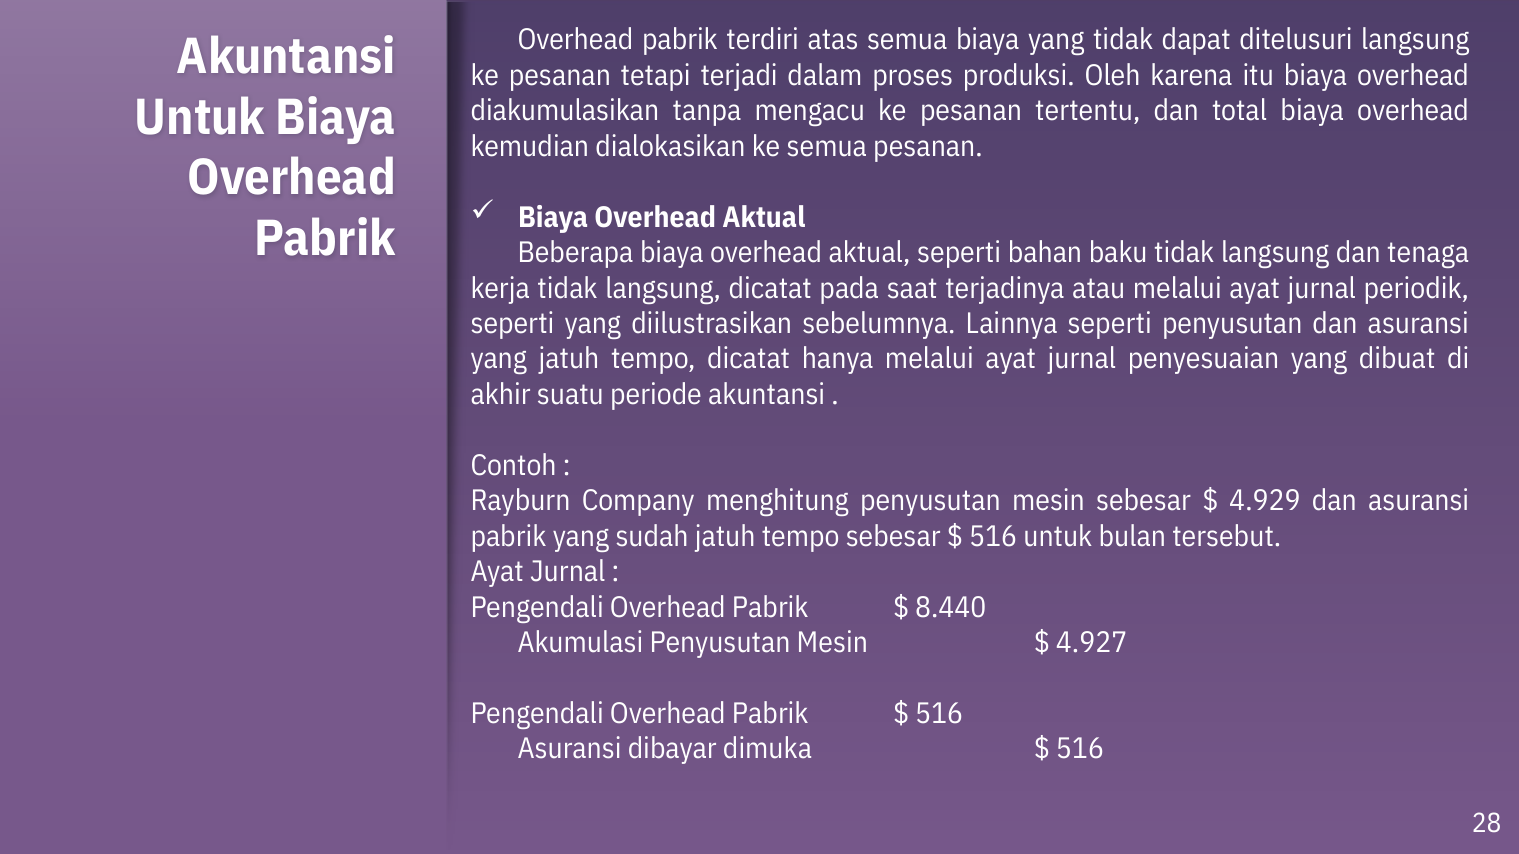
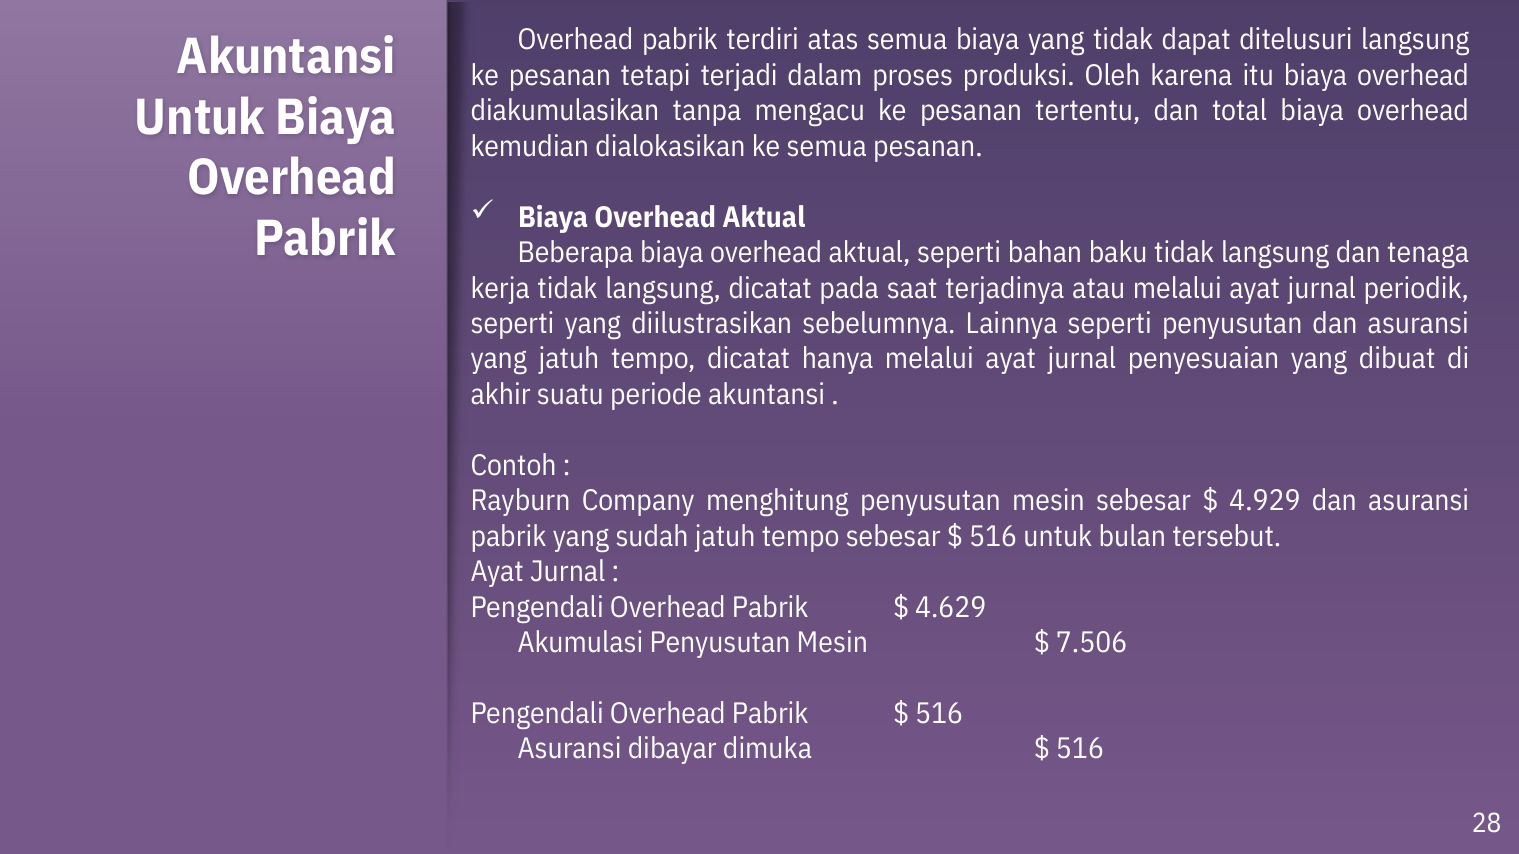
8.440: 8.440 -> 4.629 (951, 608)
4.927: 4.927 -> 7.506 (1092, 643)
